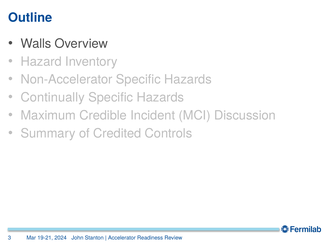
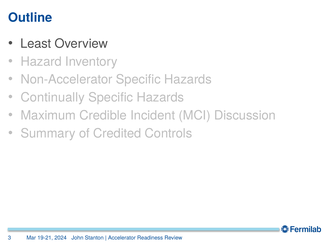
Walls: Walls -> Least (36, 44)
